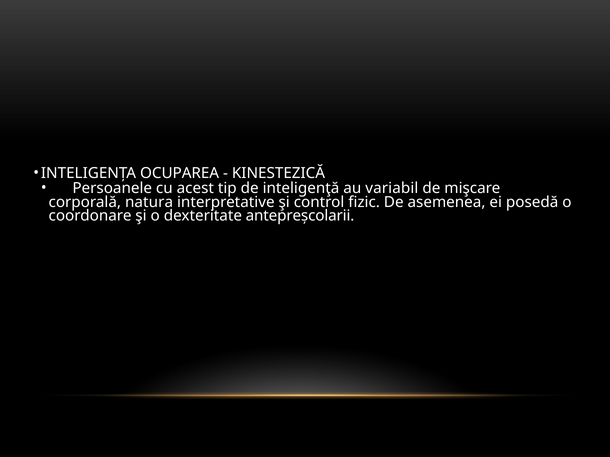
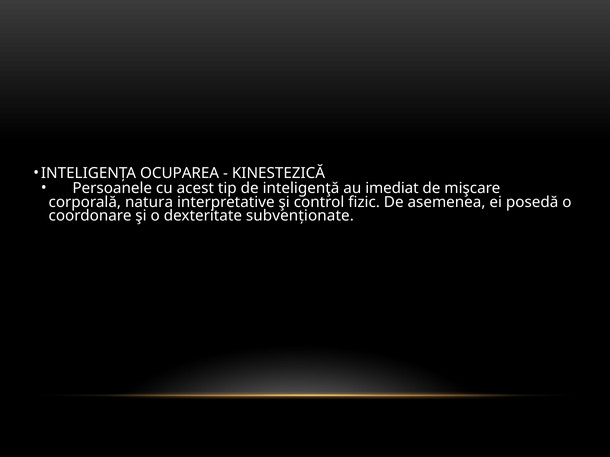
variabil: variabil -> imediat (392, 189)
antepreșcolarii: antepreșcolarii -> subvenționate (300, 216)
